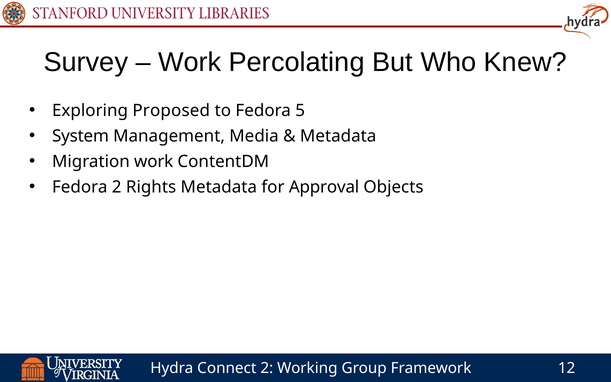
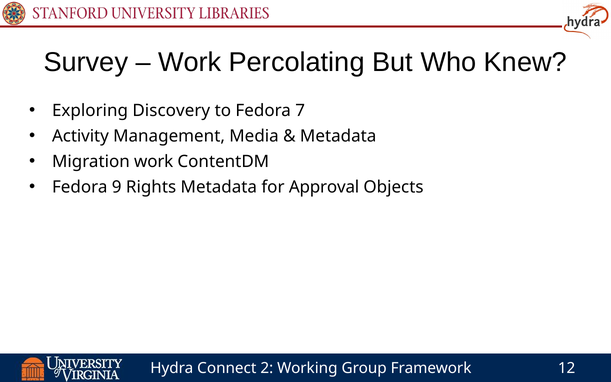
Proposed: Proposed -> Discovery (171, 111)
5: 5 -> 7 (300, 111)
System: System -> Activity (80, 136)
Fedora 2: 2 -> 9 (117, 187)
